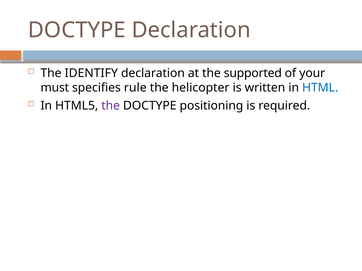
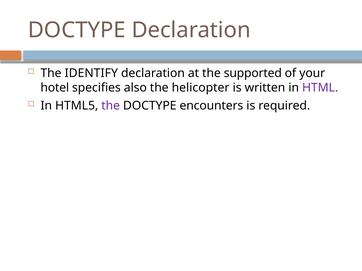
must: must -> hotel (55, 88)
rule: rule -> also (135, 88)
HTML colour: blue -> purple (320, 88)
positioning: positioning -> encounters (211, 106)
